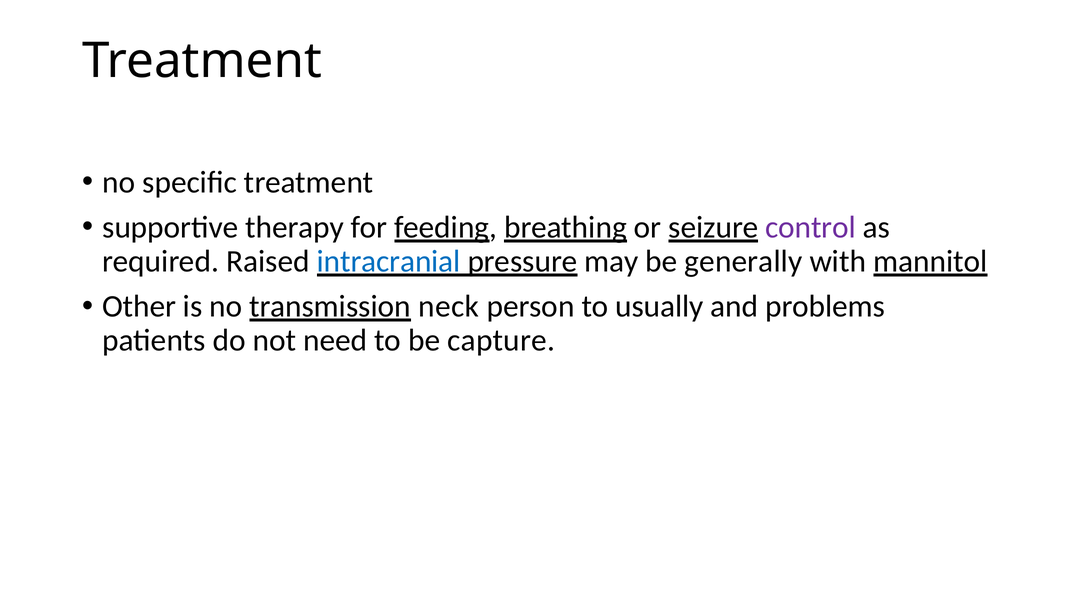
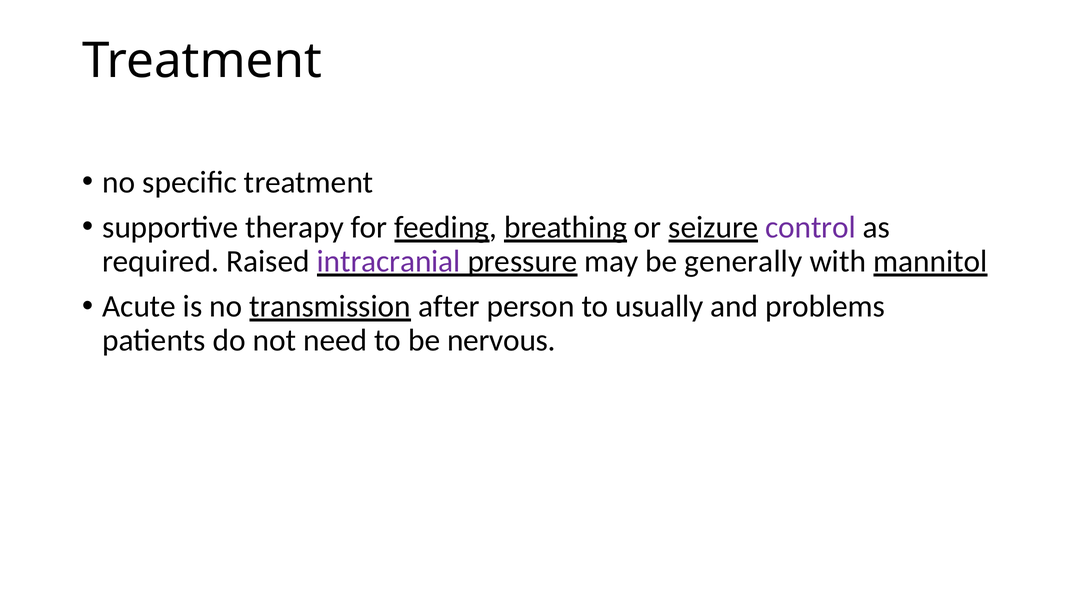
intracranial colour: blue -> purple (389, 261)
Other: Other -> Acute (139, 306)
neck: neck -> after (449, 306)
capture: capture -> nervous (501, 340)
